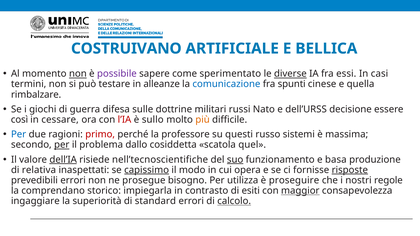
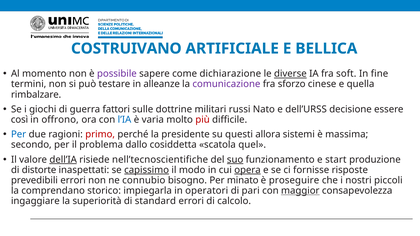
non underline: present -> none (78, 74)
sperimentato: sperimentato -> dichiarazione (230, 74)
essi: essi -> soft (346, 74)
casi: casi -> fine (380, 74)
comunicazione colour: blue -> purple (226, 84)
spunti: spunti -> sforzo (292, 84)
difesa: difesa -> fattori (116, 109)
cessare: cessare -> offrono (60, 120)
l’IA colour: red -> blue (125, 120)
sullo: sullo -> varia (153, 120)
più colour: orange -> red (203, 120)
professore: professore -> presidente (186, 135)
russo: russo -> allora (268, 135)
per underline: present -> none (62, 145)
basa: basa -> start (336, 160)
relativa: relativa -> distorte (39, 170)
opera underline: none -> present (247, 170)
risposte underline: present -> none (350, 170)
prosegue: prosegue -> connubio (144, 181)
utilizza: utilizza -> minato (243, 181)
regole: regole -> piccoli (388, 181)
contrasto: contrasto -> operatori (207, 191)
esiti: esiti -> pari (251, 191)
calcolo underline: present -> none (234, 201)
